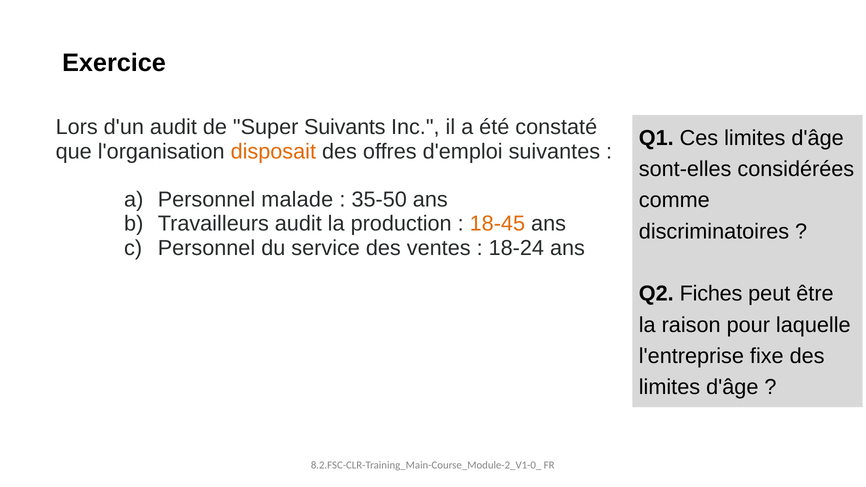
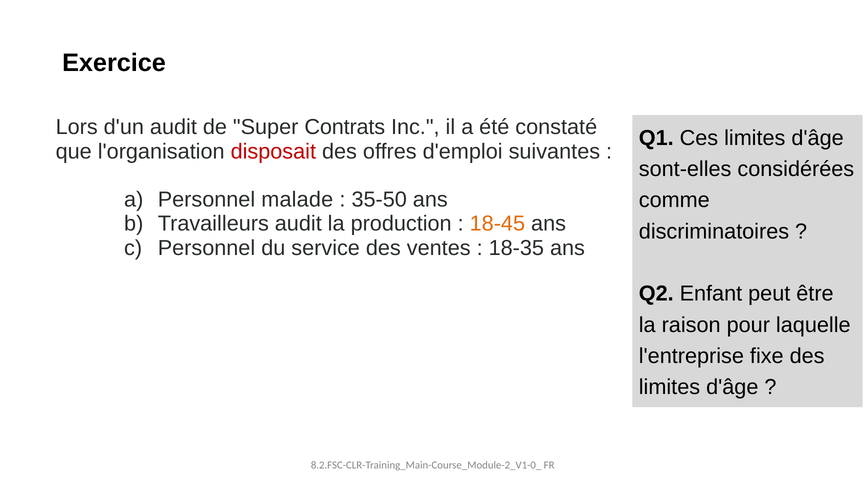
Suivants: Suivants -> Contrats (345, 127)
disposait colour: orange -> red (273, 151)
18-24: 18-24 -> 18-35 (516, 248)
Fiches: Fiches -> Enfant (711, 294)
